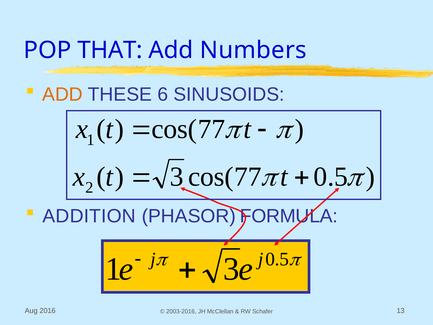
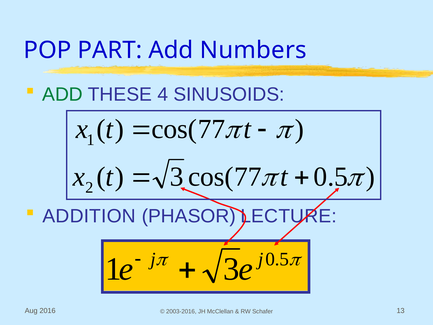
THAT: THAT -> PART (110, 50)
ADD colour: orange -> green (63, 94)
6: 6 -> 4 (163, 94)
FORMULA: FORMULA -> LECTURE (289, 216)
